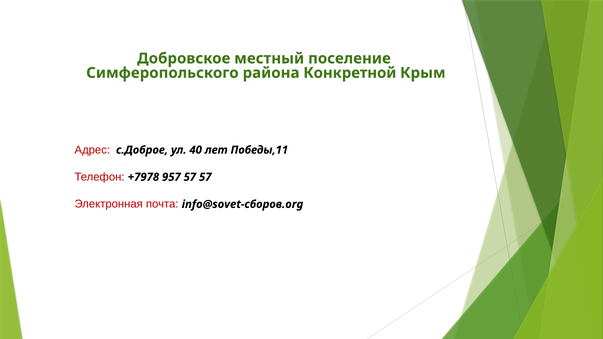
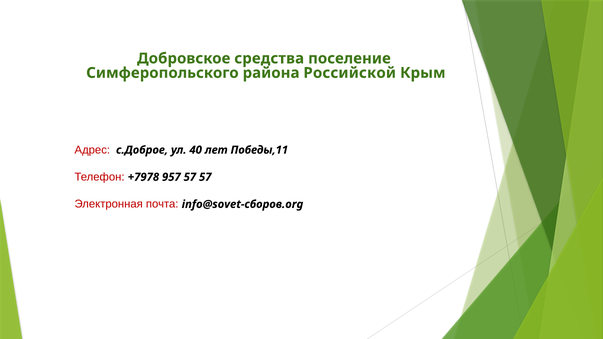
местный: местный -> средства (269, 58)
Конкретной: Конкретной -> Российской (350, 73)
